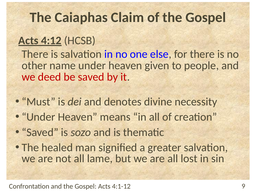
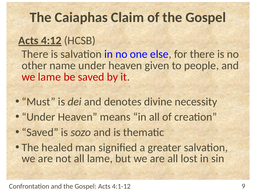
we deed: deed -> lame (49, 77)
